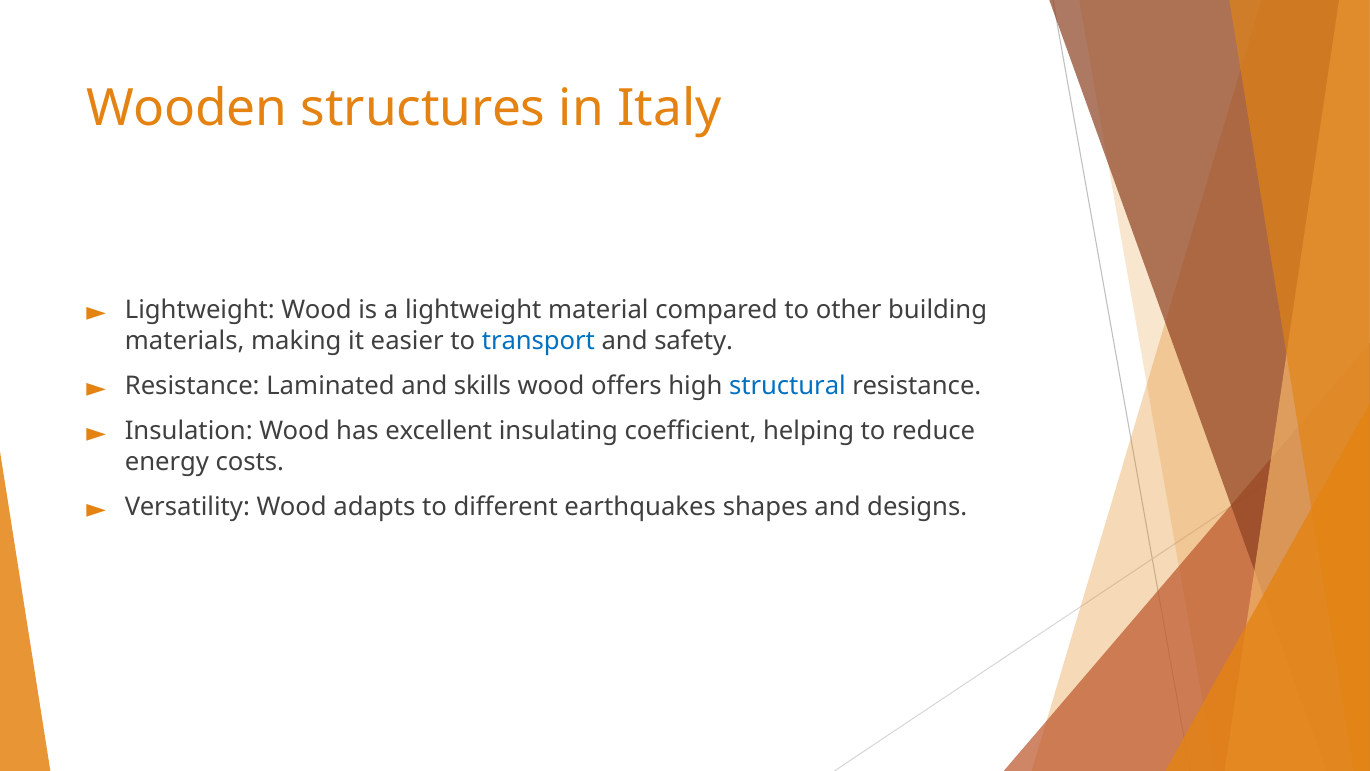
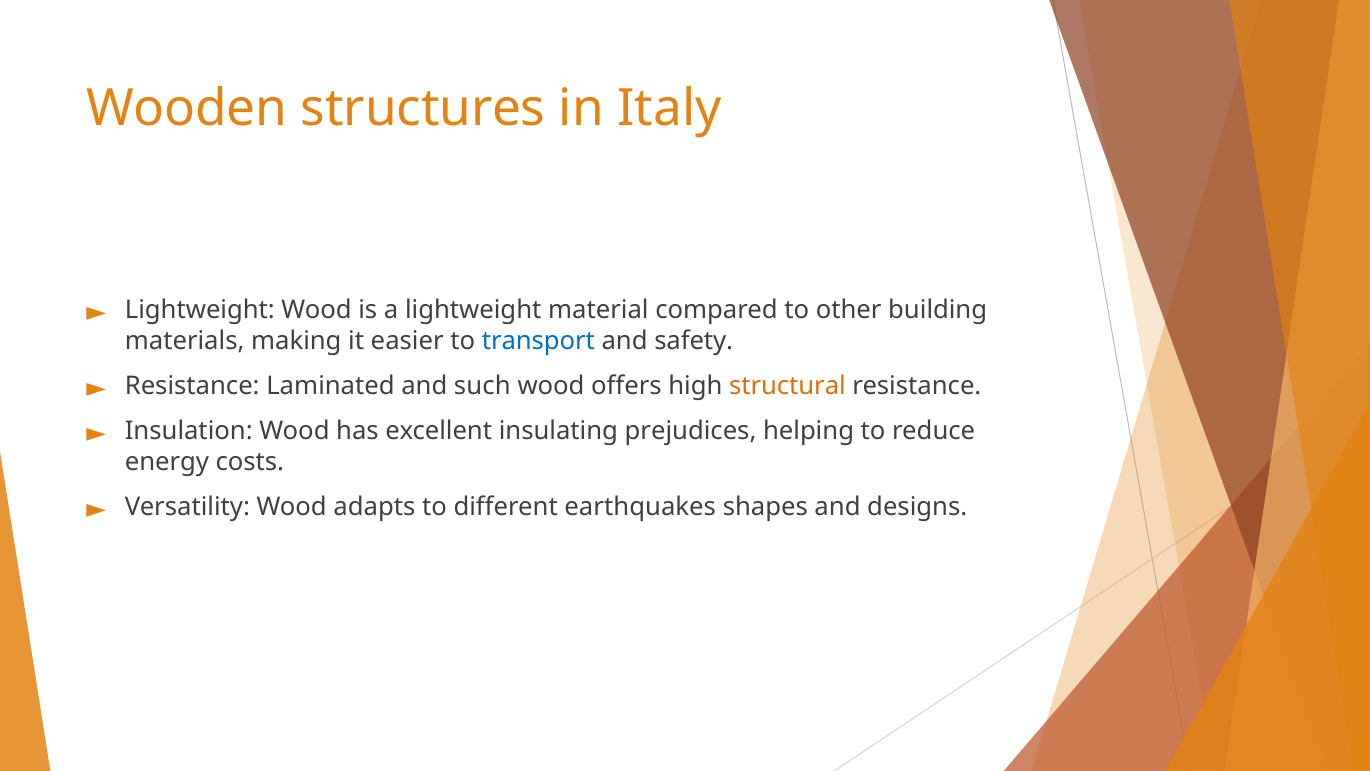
skills: skills -> such (482, 386)
structural colour: blue -> orange (787, 386)
coefficient: coefficient -> prejudices (691, 431)
